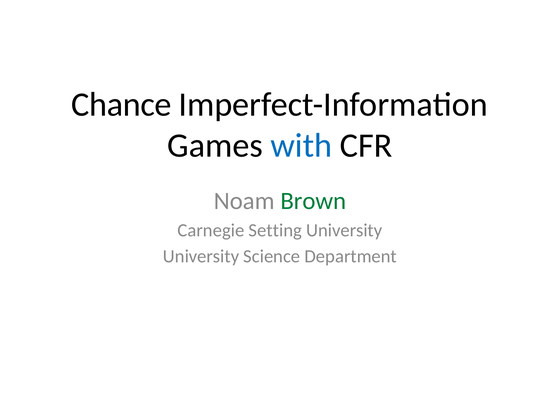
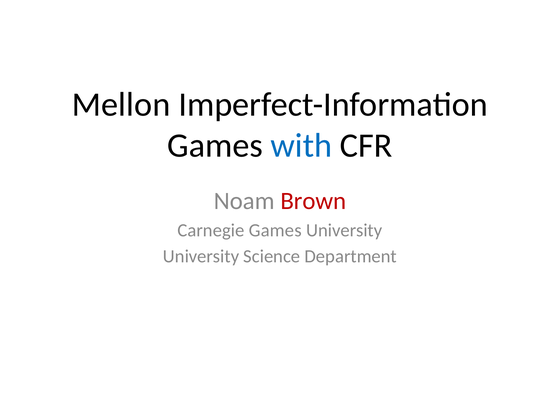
Chance: Chance -> Mellon (121, 105)
Brown colour: green -> red (313, 201)
Carnegie Setting: Setting -> Games (275, 230)
